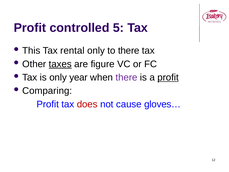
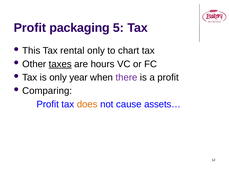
controlled: controlled -> packaging (80, 28)
to there: there -> chart (129, 51)
figure: figure -> hours (103, 64)
profit underline: present -> none (168, 77)
does colour: red -> orange (87, 104)
gloves…: gloves… -> assets… (163, 104)
